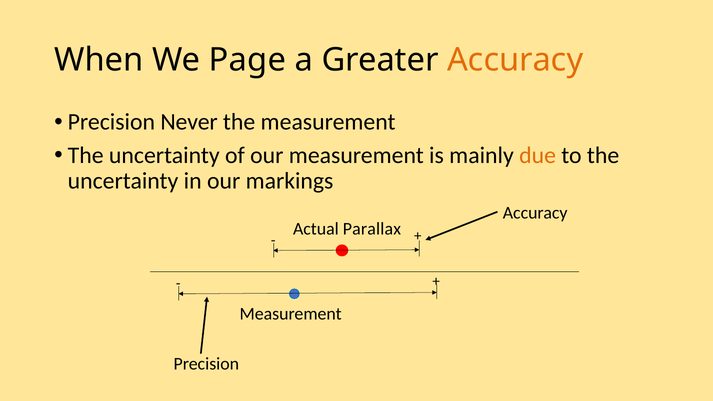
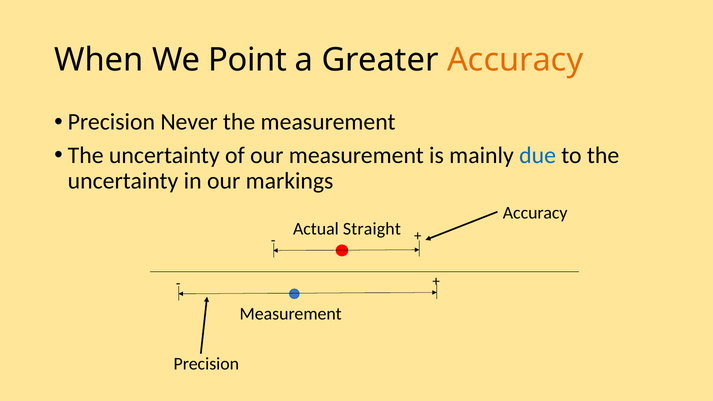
Page: Page -> Point (248, 60)
due colour: orange -> blue (538, 155)
Parallax: Parallax -> Straight (372, 229)
